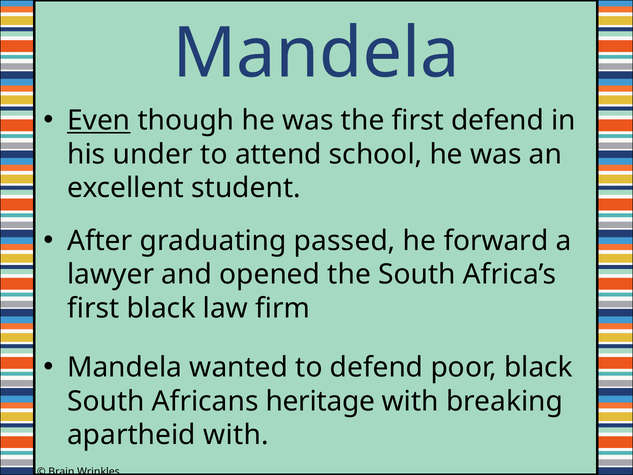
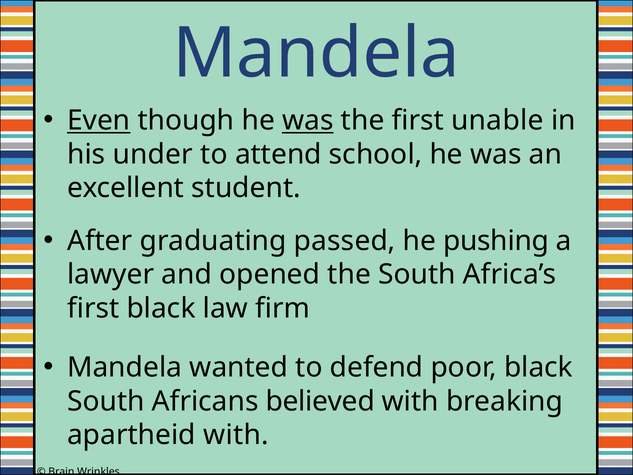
was underline: none -> present (308, 120)
first defend: defend -> unable (497, 120)
forward: forward -> pushing (496, 241)
heritage: heritage -> believed (320, 401)
